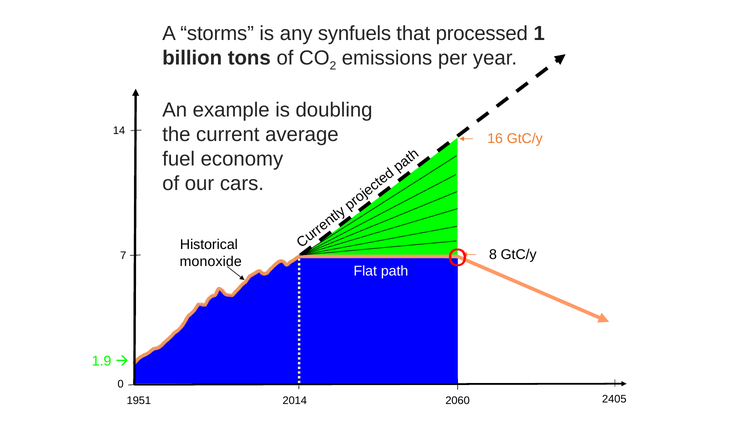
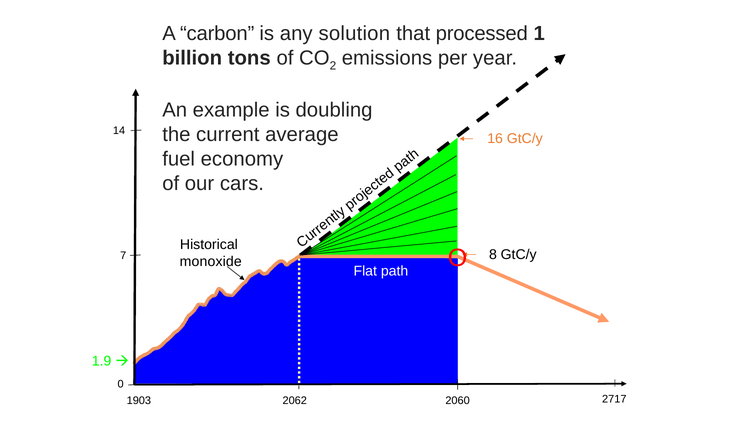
storms: storms -> carbon (217, 33)
synfuels: synfuels -> solution (354, 33)
2405: 2405 -> 2717 (614, 399)
1951: 1951 -> 1903 (139, 400)
2014: 2014 -> 2062 (295, 400)
